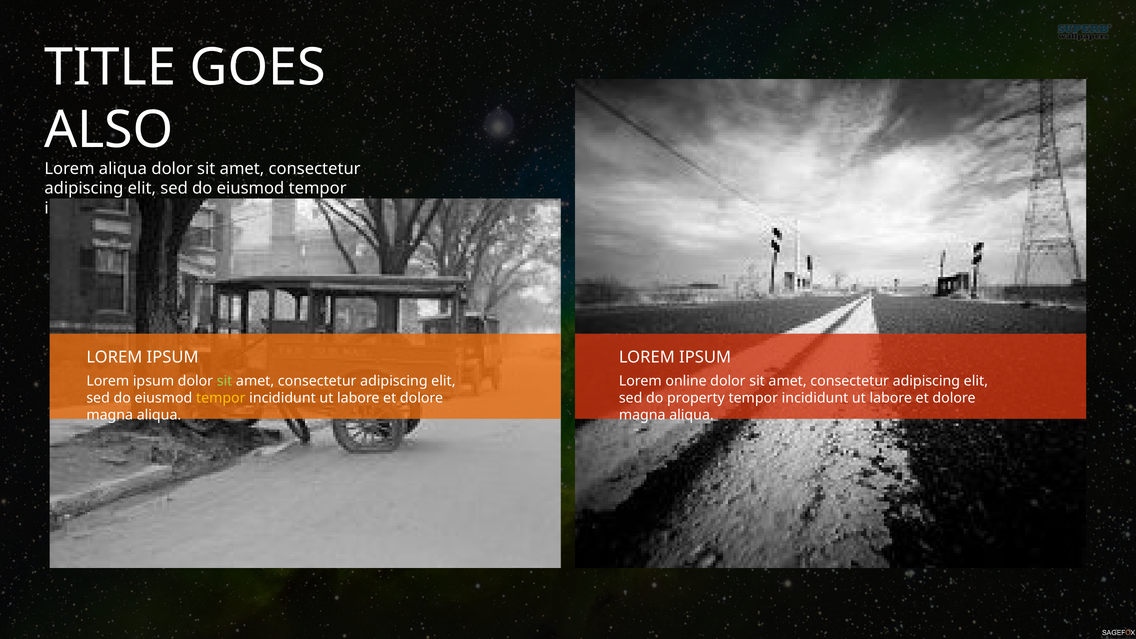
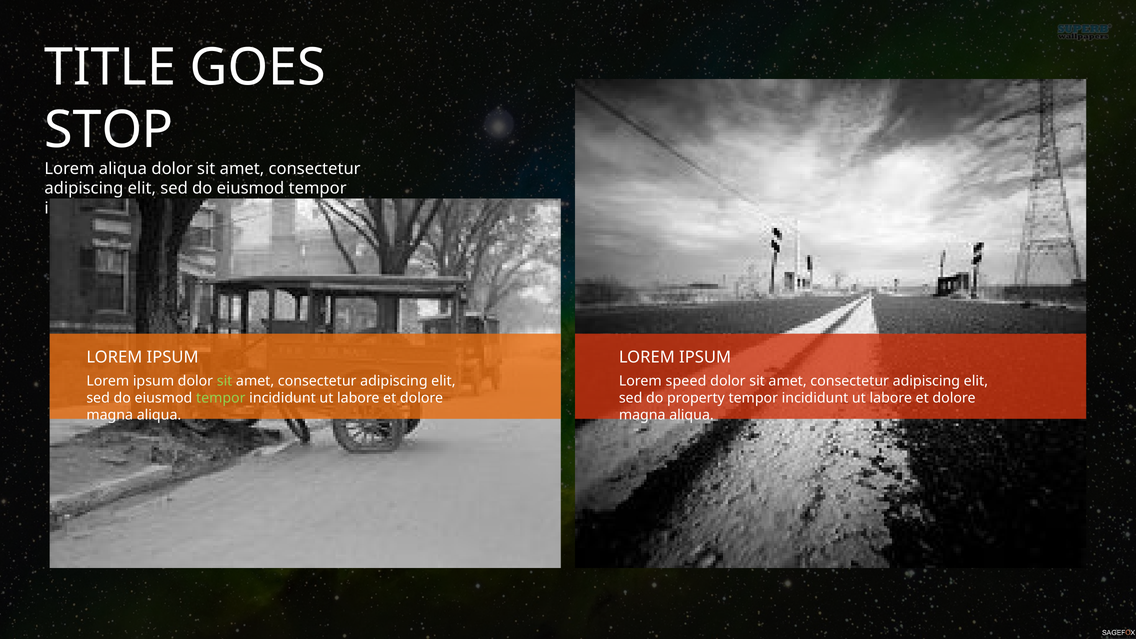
ALSO: ALSO -> STOP (109, 130)
online: online -> speed (686, 381)
tempor colour: yellow -> light green (221, 398)
